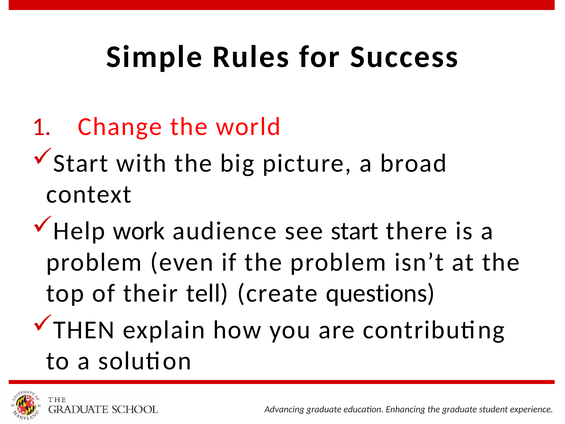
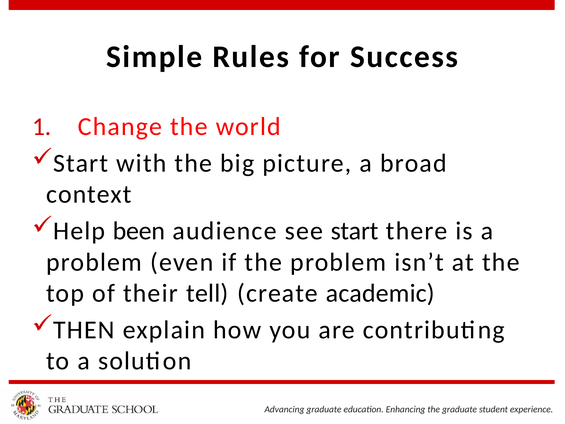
work: work -> been (139, 231)
questions: questions -> academic (380, 293)
